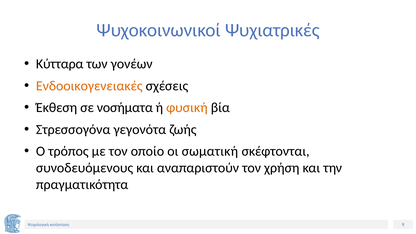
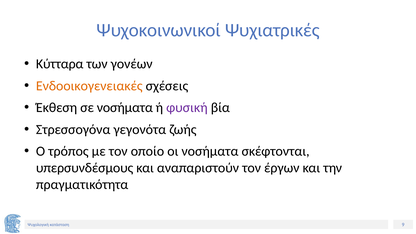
φυσική colour: orange -> purple (187, 108)
οι σωματική: σωματική -> νοσήματα (210, 151)
συνοδευόμενους: συνοδευόμενους -> υπερσυνδέσμους (85, 168)
χρήση: χρήση -> έργων (282, 168)
